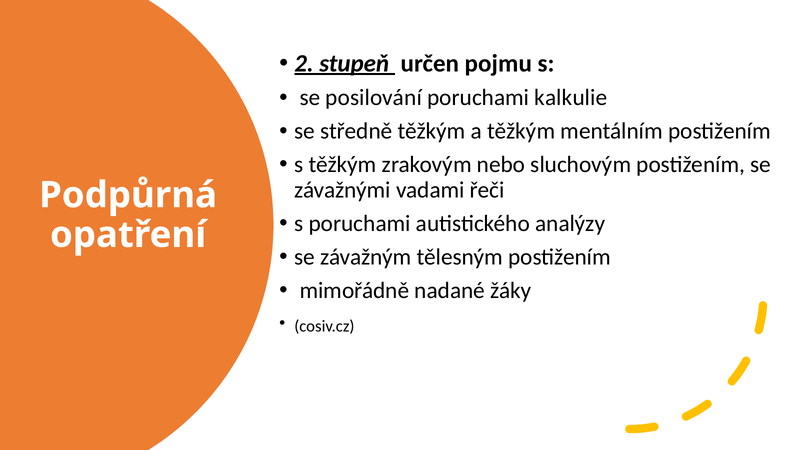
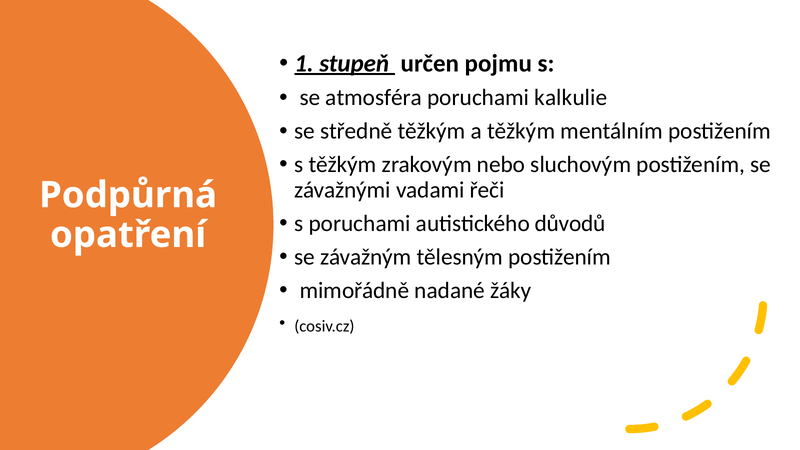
2: 2 -> 1 (304, 63)
posilování: posilování -> atmosféra (374, 98)
analýzy: analýzy -> důvodů (570, 223)
